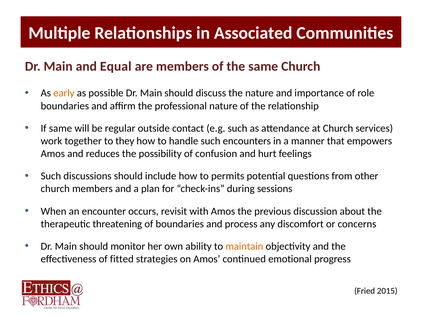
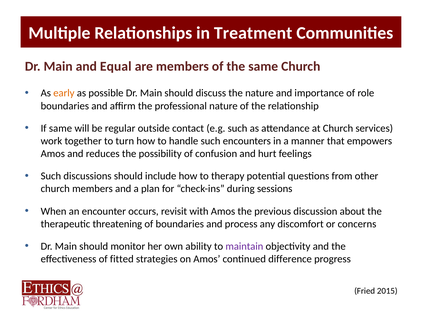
Associated: Associated -> Treatment (253, 33)
they: they -> turn (125, 141)
permits: permits -> therapy (228, 176)
maintain colour: orange -> purple (244, 246)
emotional: emotional -> difference (290, 259)
